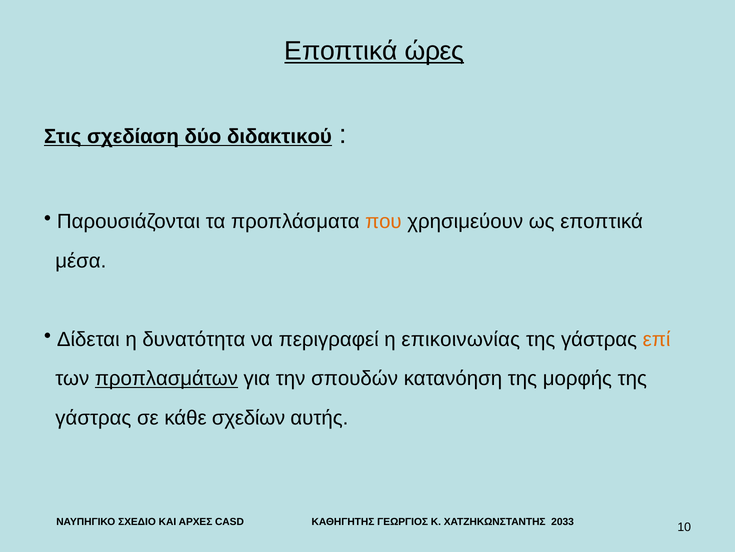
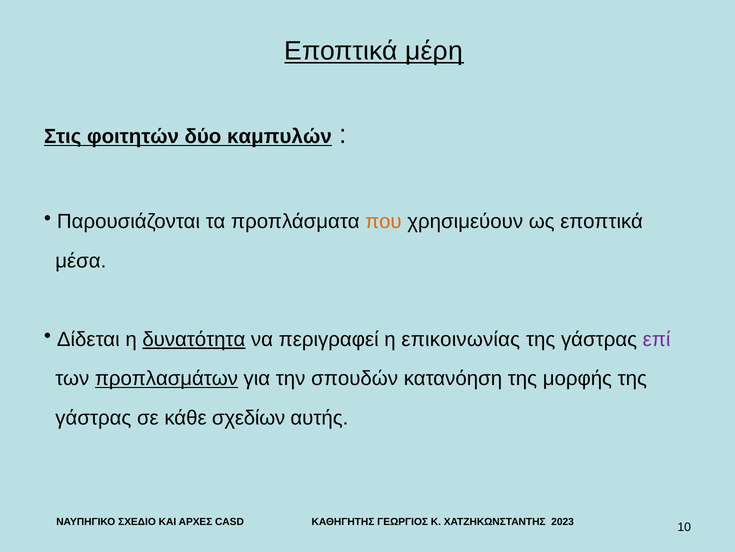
ώρες: ώρες -> μέρη (434, 51)
σχεδίαση: σχεδίαση -> φοιτητών (133, 136)
διδακτικού: διδακτικού -> καμπυλών (279, 136)
δυνατότητα underline: none -> present (194, 339)
επί colour: orange -> purple (657, 339)
2033: 2033 -> 2023 (563, 521)
